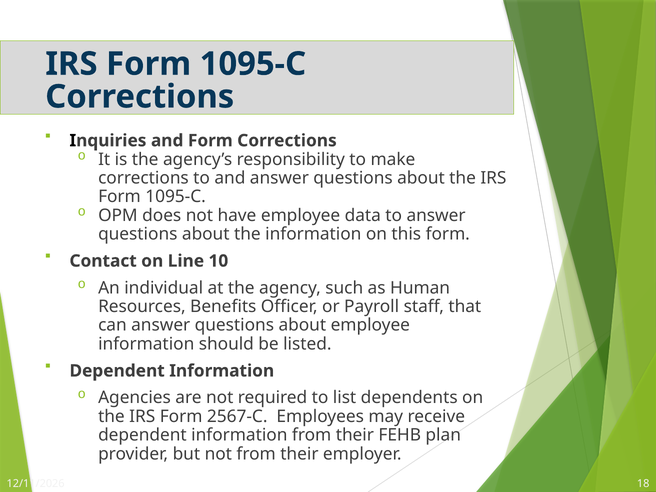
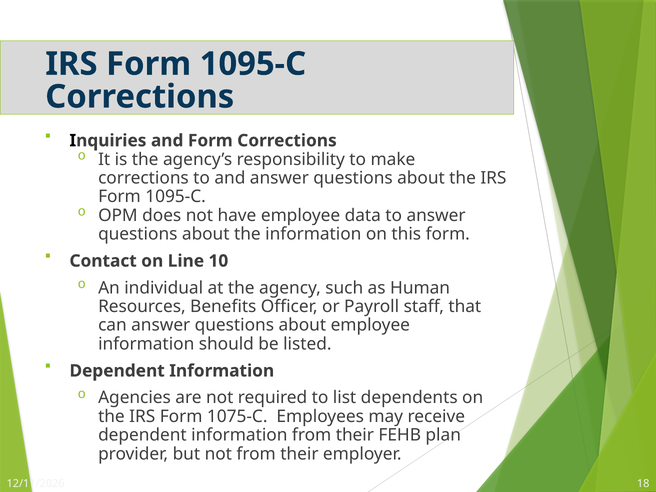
2567-C: 2567-C -> 1075-C (237, 416)
